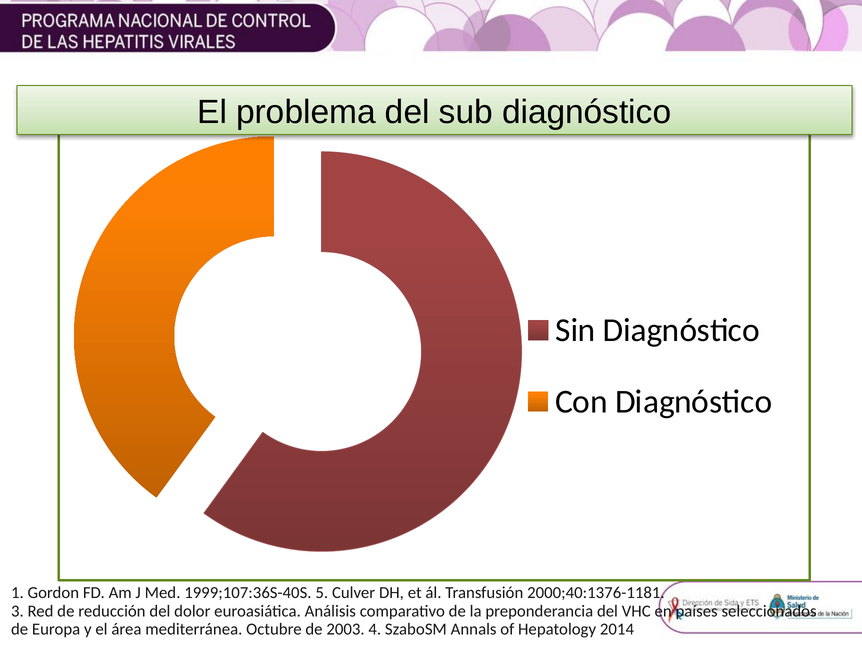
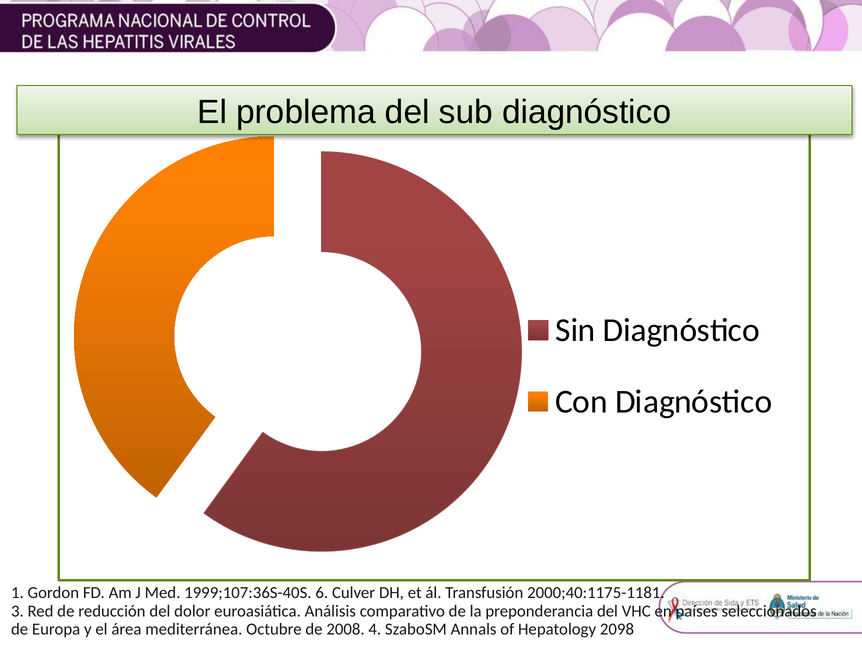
5: 5 -> 6 (322, 592)
2000;40:1376-1181: 2000;40:1376-1181 -> 2000;40:1175-1181 (596, 592)
2003: 2003 -> 2008 (346, 629)
2014: 2014 -> 2098 (617, 629)
